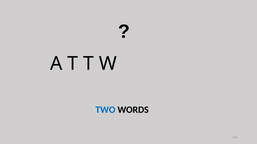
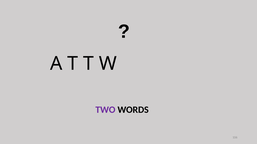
TWO colour: blue -> purple (105, 110)
